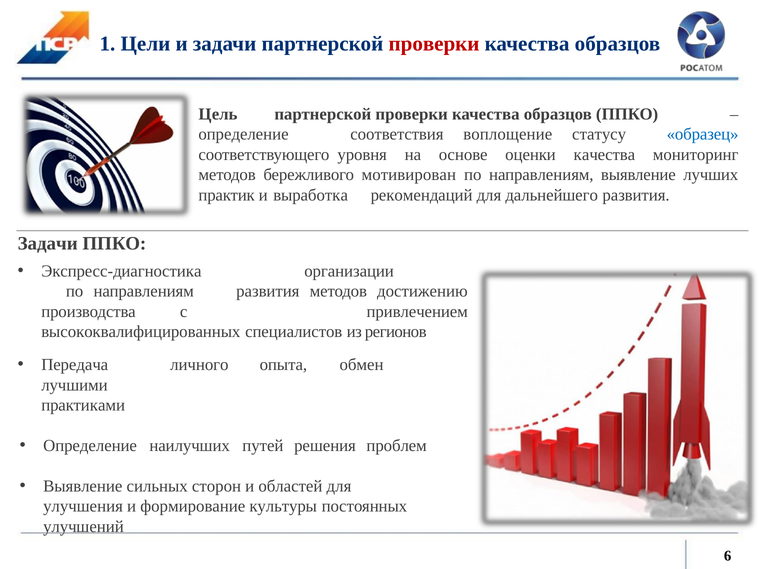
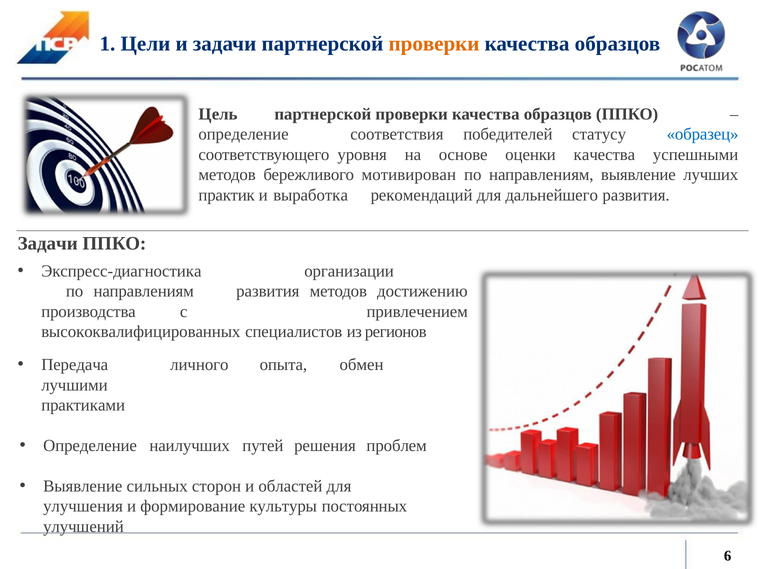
проверки colour: red -> orange (434, 44)
воплощение: воплощение -> победителей (508, 134)
мониторинг: мониторинг -> успешными (696, 155)
